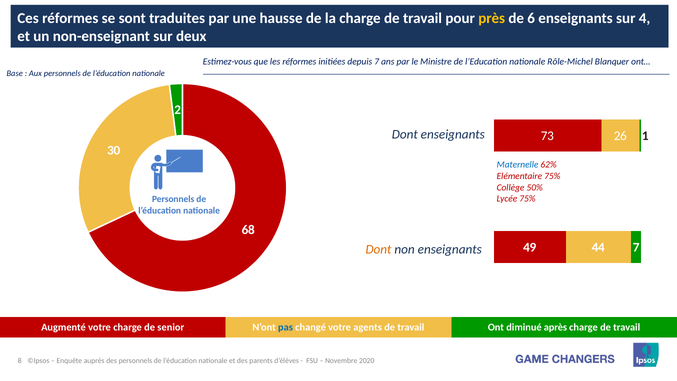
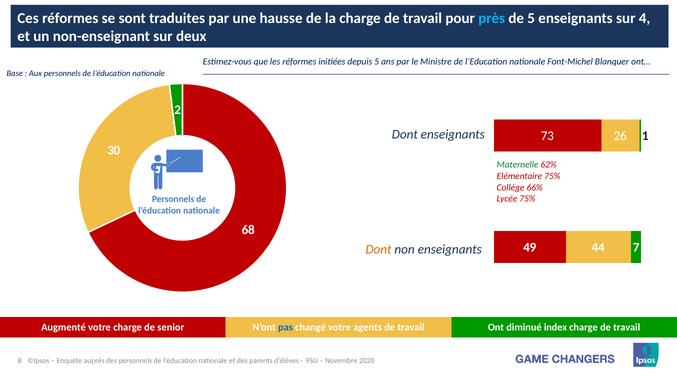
près colour: yellow -> light blue (492, 18)
de 6: 6 -> 5 (531, 18)
depuis 7: 7 -> 5 (377, 62)
Rôle-Michel: Rôle-Michel -> Font-Michel (570, 62)
Maternelle colour: blue -> green (518, 165)
50%: 50% -> 66% (535, 187)
après: après -> index (555, 327)
